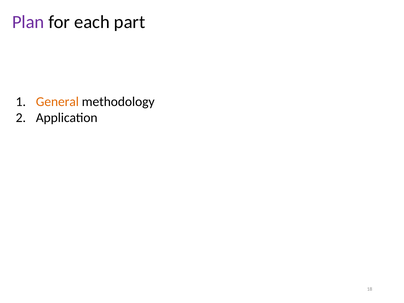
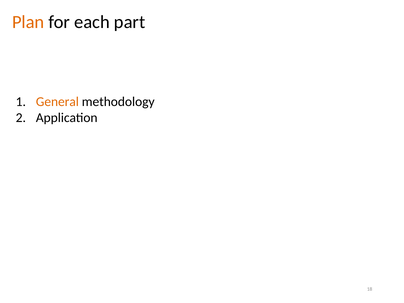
Plan colour: purple -> orange (28, 22)
